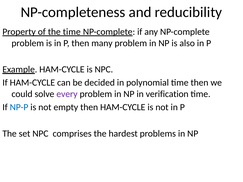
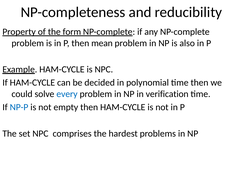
the time: time -> form (72, 32)
many: many -> mean (102, 43)
every colour: purple -> blue (67, 94)
